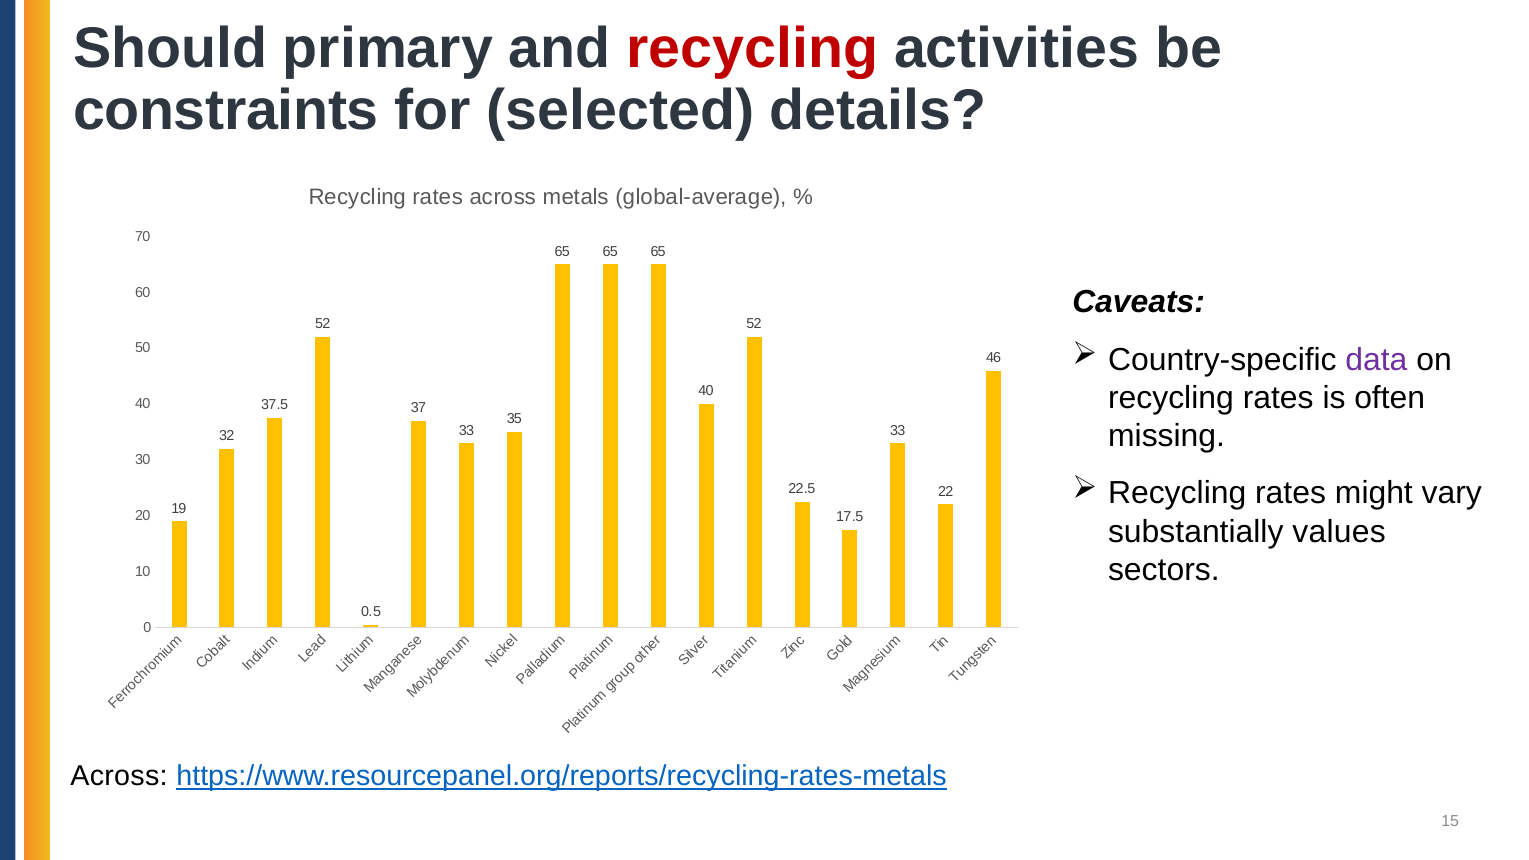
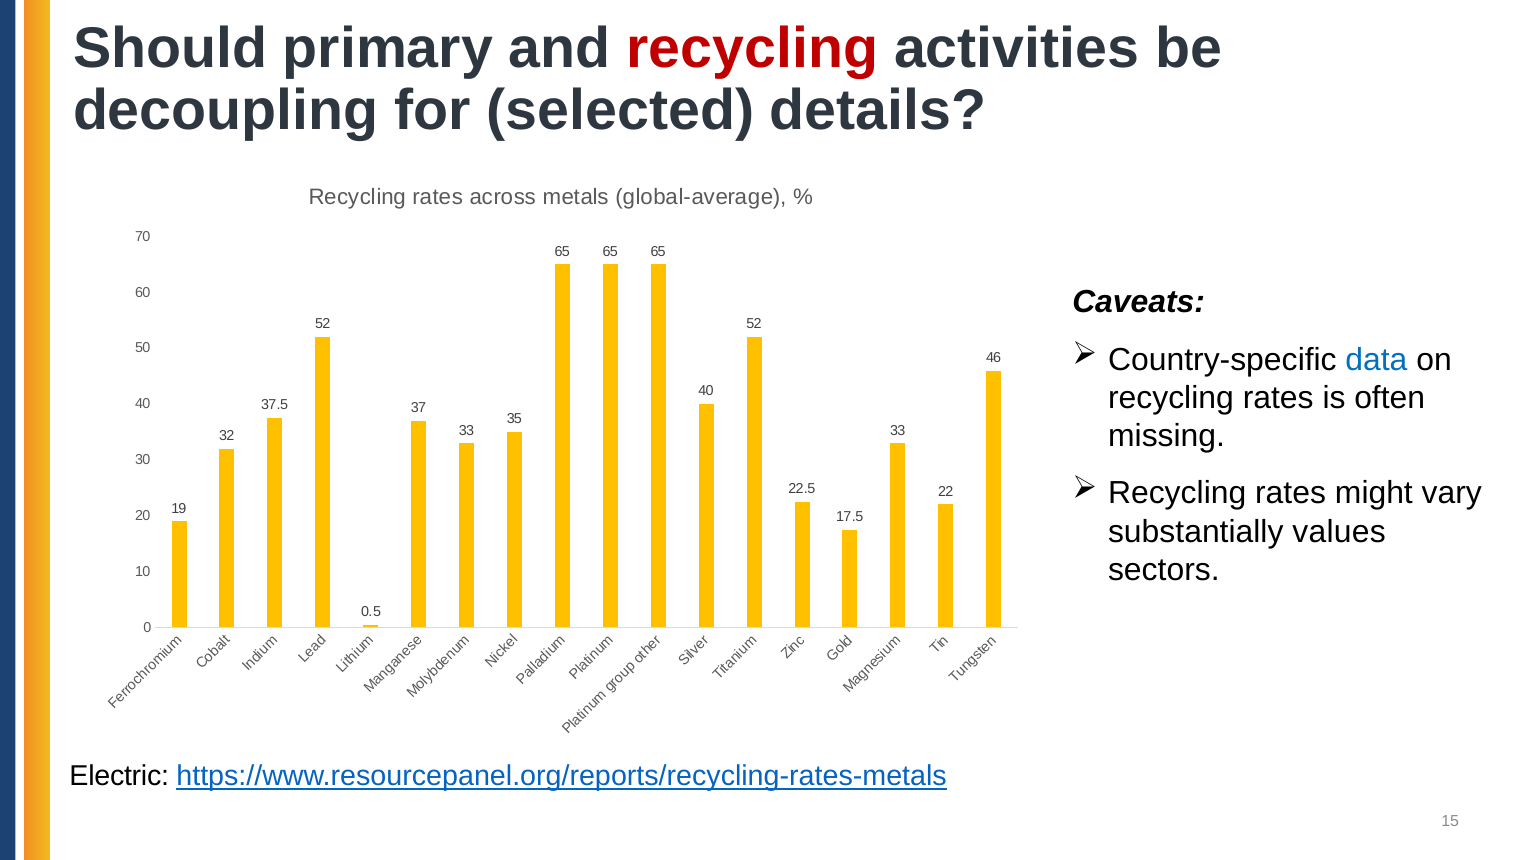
constraints: constraints -> decoupling (226, 111)
data colour: purple -> blue (1376, 360)
Across: Across -> Electric (119, 776)
